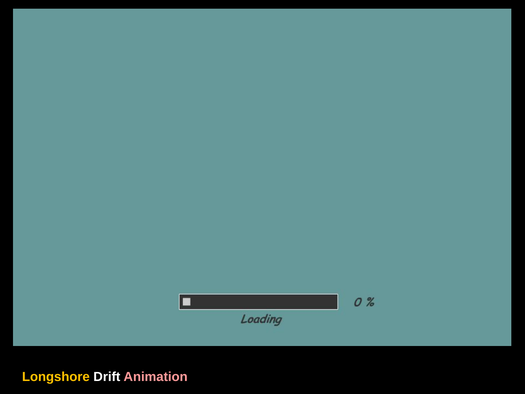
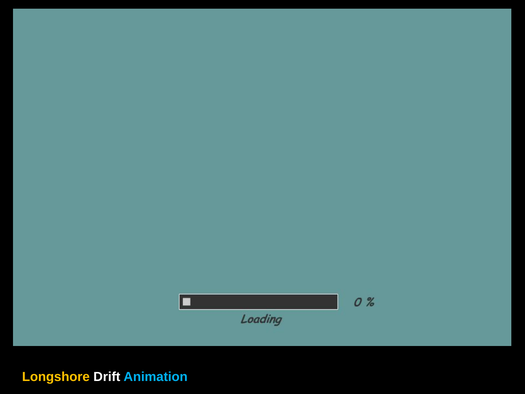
Animation colour: pink -> light blue (156, 377)
